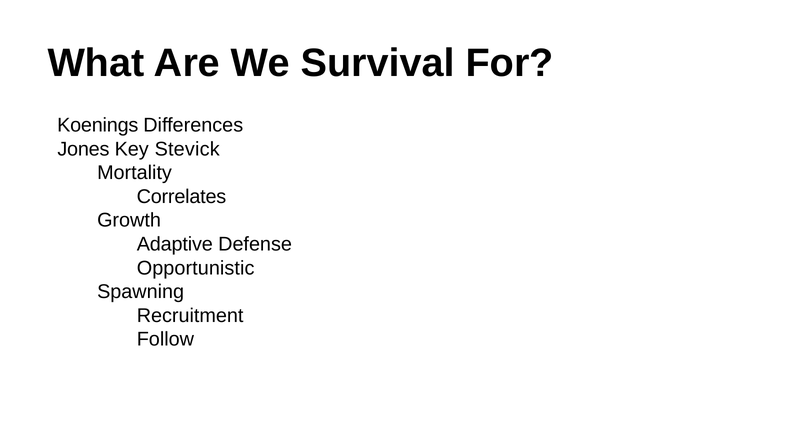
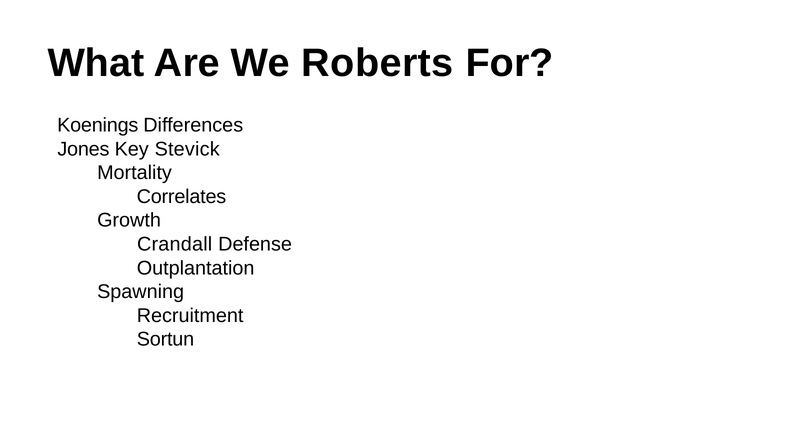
Survival: Survival -> Roberts (377, 63)
Adaptive: Adaptive -> Crandall (175, 244)
Opportunistic: Opportunistic -> Outplantation (196, 268)
Follow: Follow -> Sortun (165, 339)
